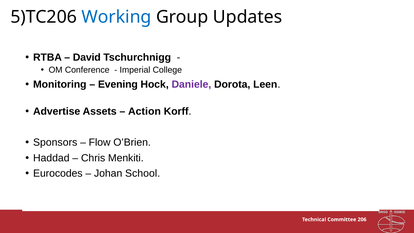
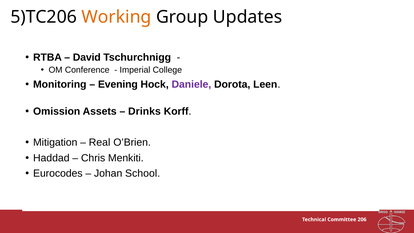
Working colour: blue -> orange (116, 17)
Advertise: Advertise -> Omission (57, 111)
Action: Action -> Drinks (144, 111)
Sponsors: Sponsors -> Mitigation (55, 142)
Flow: Flow -> Real (100, 142)
